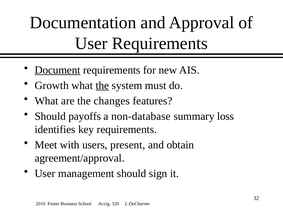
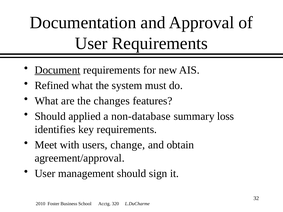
Growth: Growth -> Refined (52, 86)
the underline: present -> none (102, 86)
payoffs: payoffs -> applied (85, 116)
present: present -> change (128, 145)
